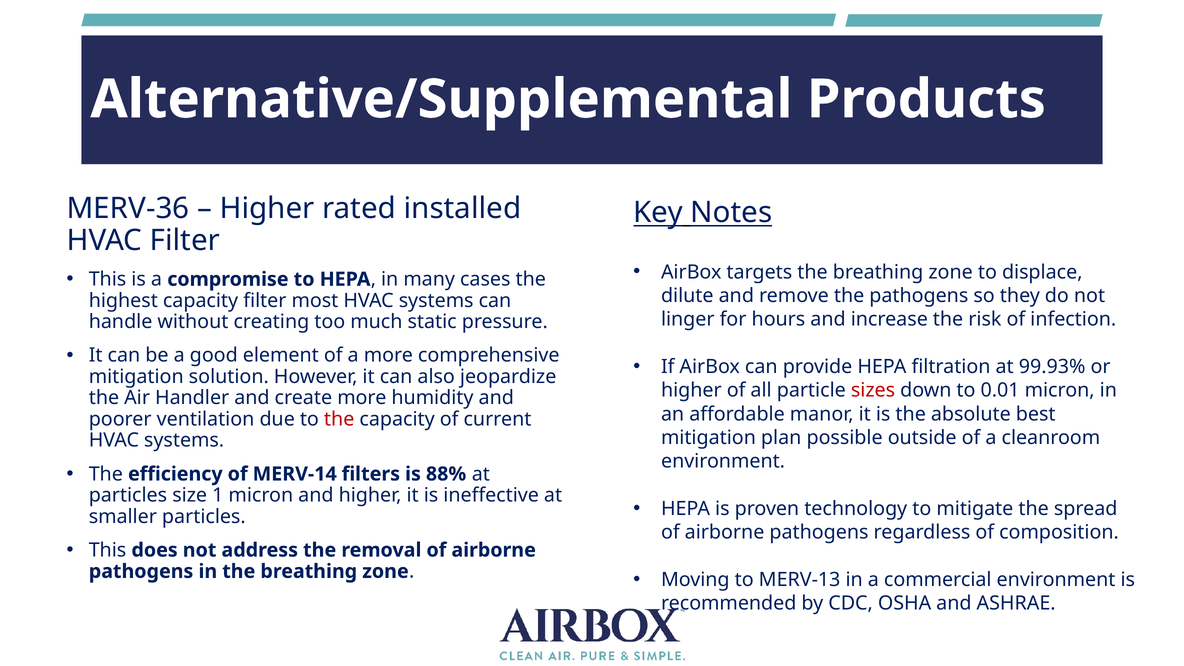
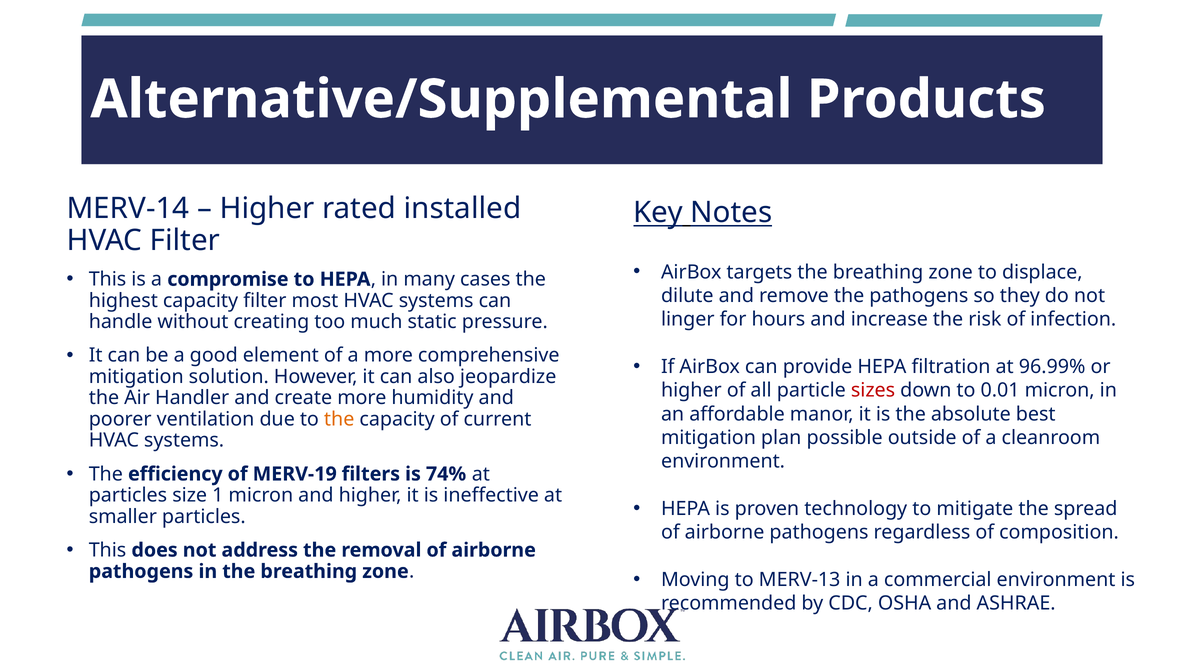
MERV-36: MERV-36 -> MERV-14 (128, 208)
99.93%: 99.93% -> 96.99% (1052, 367)
the colour: red -> orange (339, 419)
MERV-14: MERV-14 -> MERV-19 (295, 474)
88%: 88% -> 74% (446, 474)
